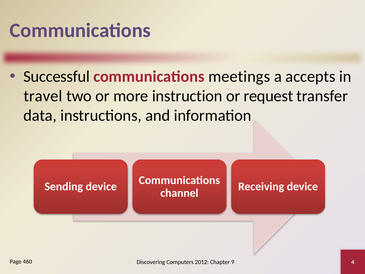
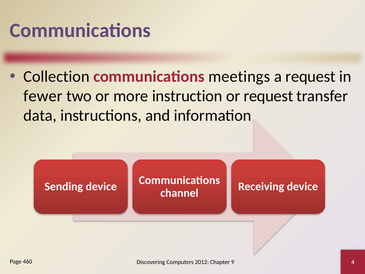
Successful: Successful -> Collection (56, 77)
a accepts: accepts -> request (311, 77)
travel: travel -> fewer (43, 96)
